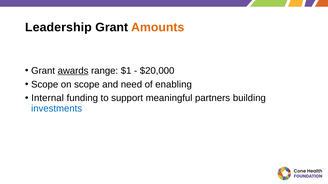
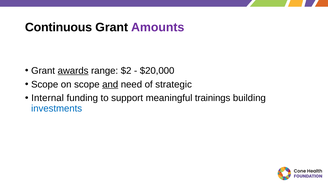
Leadership: Leadership -> Continuous (59, 27)
Amounts colour: orange -> purple (158, 27)
$1: $1 -> $2 (126, 71)
and underline: none -> present (110, 85)
enabling: enabling -> strategic (174, 85)
partners: partners -> trainings (213, 98)
